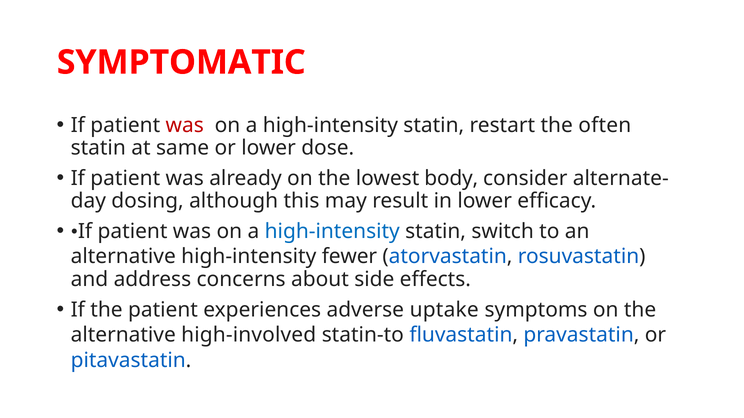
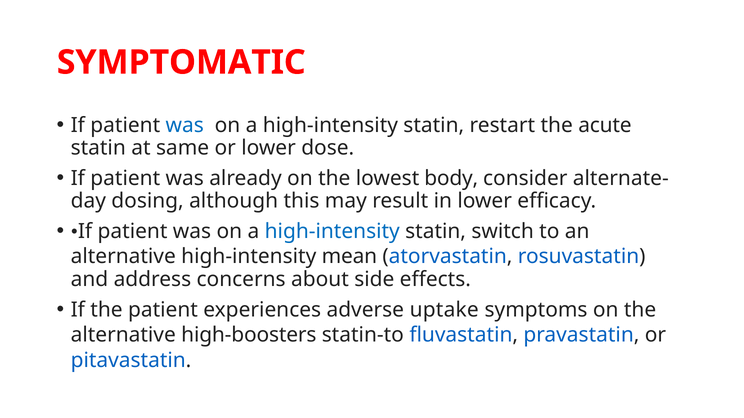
was colour: red -> blue (185, 125)
often: often -> acute (605, 125)
fewer: fewer -> mean (349, 256)
high-involved: high-involved -> high-boosters (249, 335)
